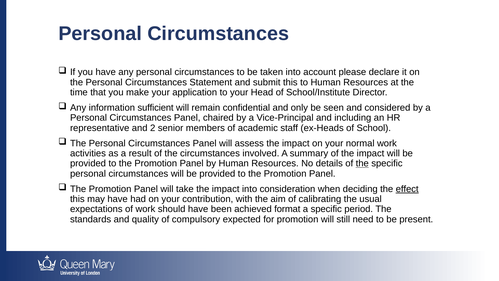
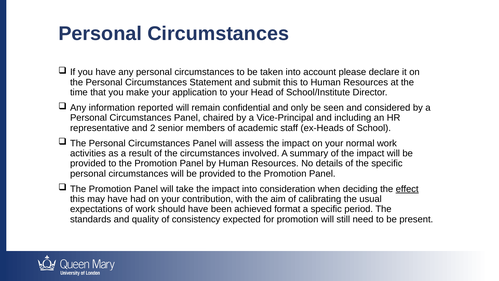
sufficient: sufficient -> reported (155, 108)
the underline: present -> none (362, 163)
compulsory: compulsory -> consistency (196, 219)
